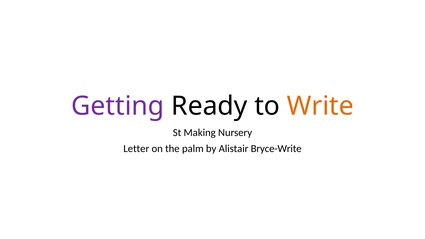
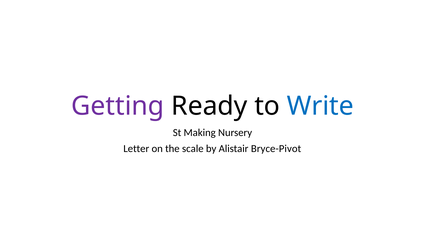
Write colour: orange -> blue (320, 106)
palm: palm -> scale (193, 149)
Bryce-Write: Bryce-Write -> Bryce-Pivot (276, 149)
